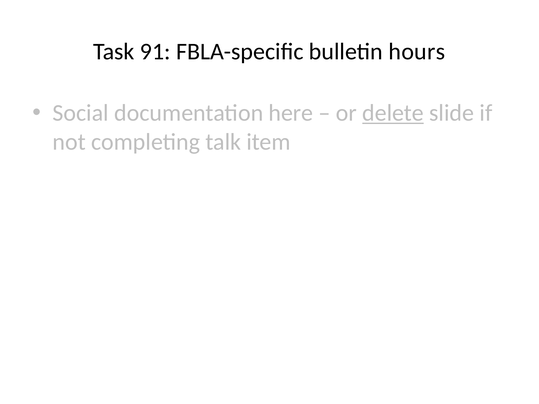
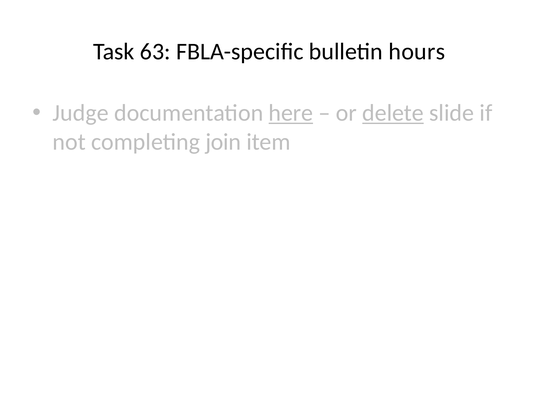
91: 91 -> 63 (155, 52)
Social: Social -> Judge (81, 113)
here underline: none -> present (291, 113)
talk: talk -> join (223, 142)
